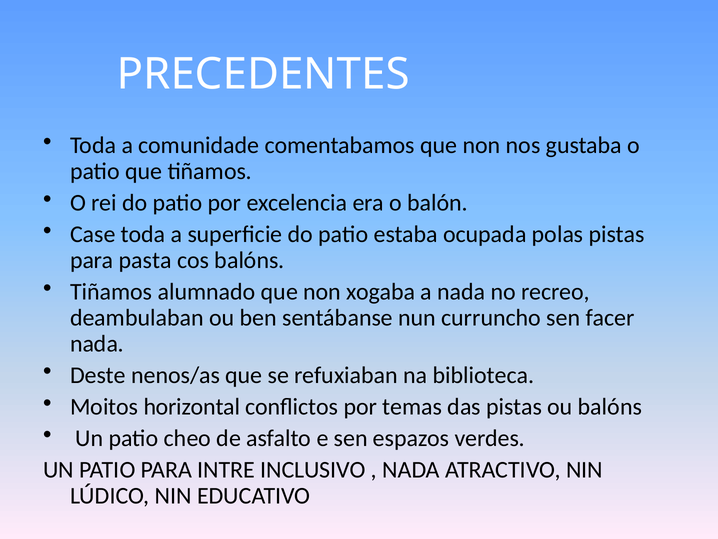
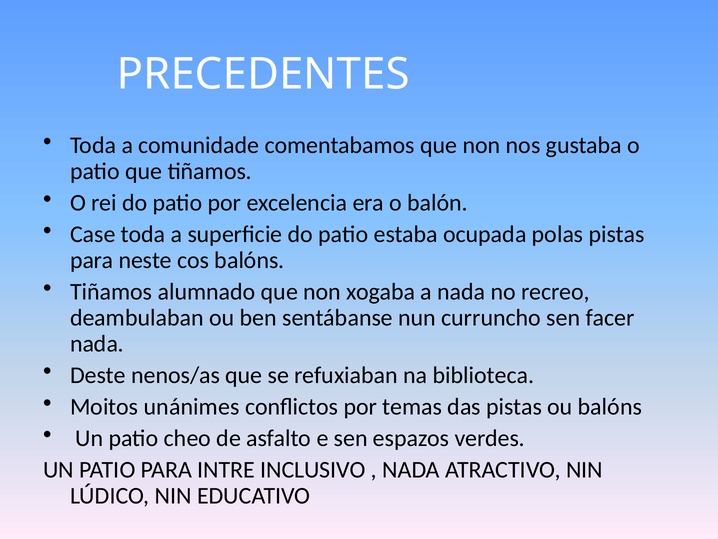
pasta: pasta -> neste (145, 260)
horizontal: horizontal -> unánimes (192, 407)
